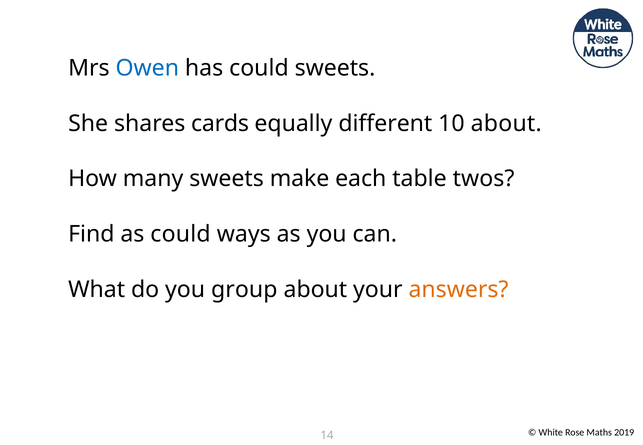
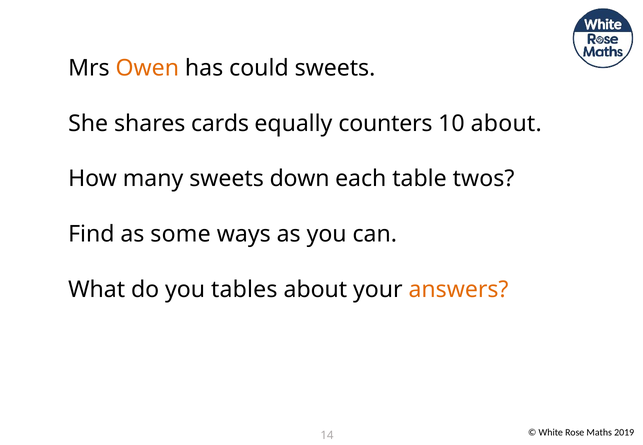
Owen colour: blue -> orange (147, 68)
different: different -> counters (385, 123)
make: make -> down (300, 179)
as could: could -> some (181, 234)
group: group -> tables (244, 290)
